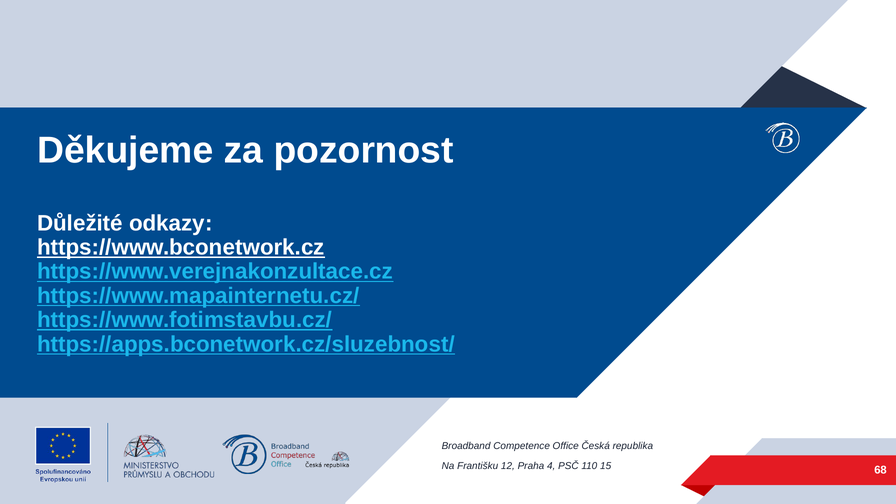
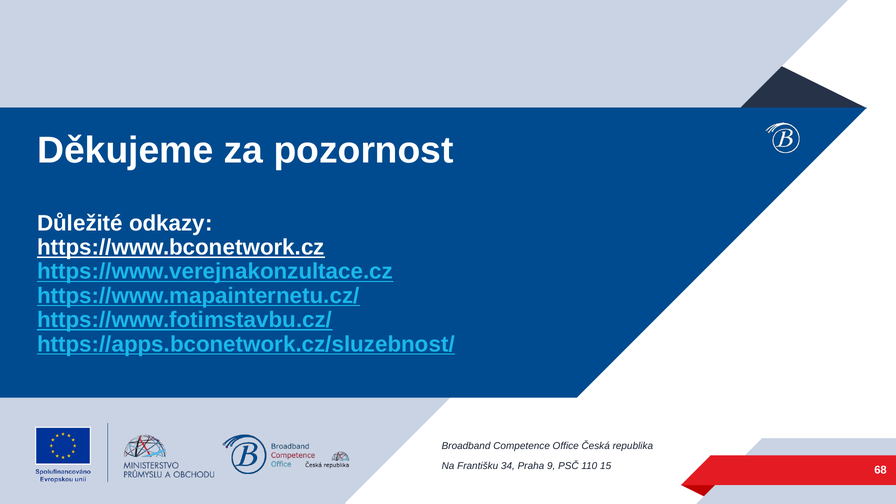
12: 12 -> 34 (508, 466)
4: 4 -> 9 (551, 466)
